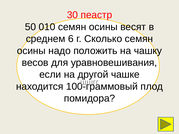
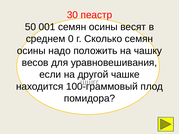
010: 010 -> 001 (47, 27)
6: 6 -> 0 (71, 39)
